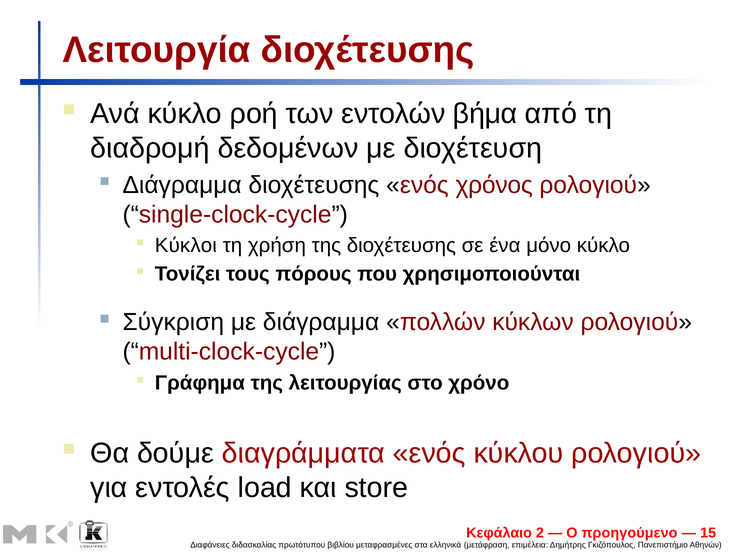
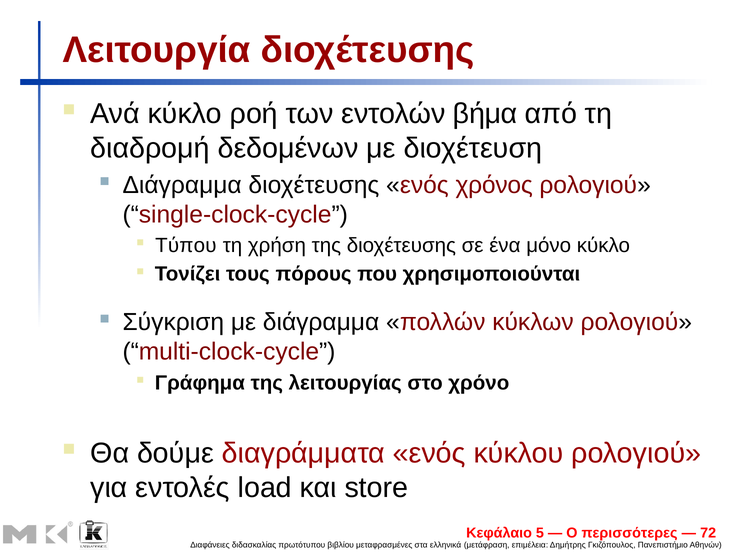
Κύκλοι: Κύκλοι -> Τύπου (186, 245)
2: 2 -> 5 (540, 533)
προηγούμενο: προηγούμενο -> περισσότερες (630, 533)
15: 15 -> 72 (708, 533)
